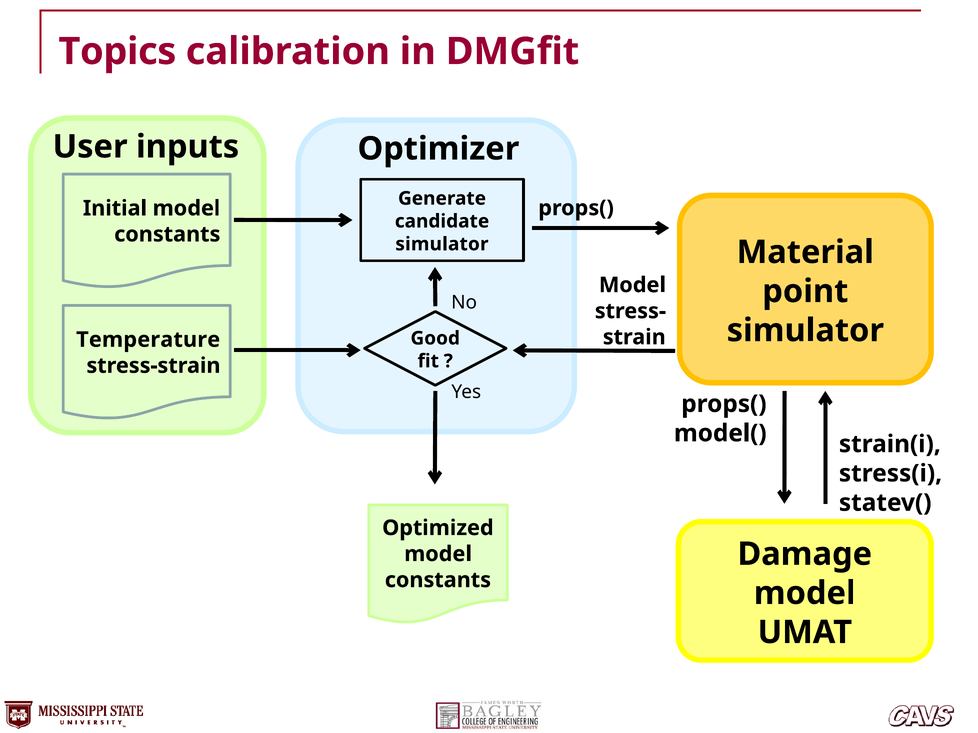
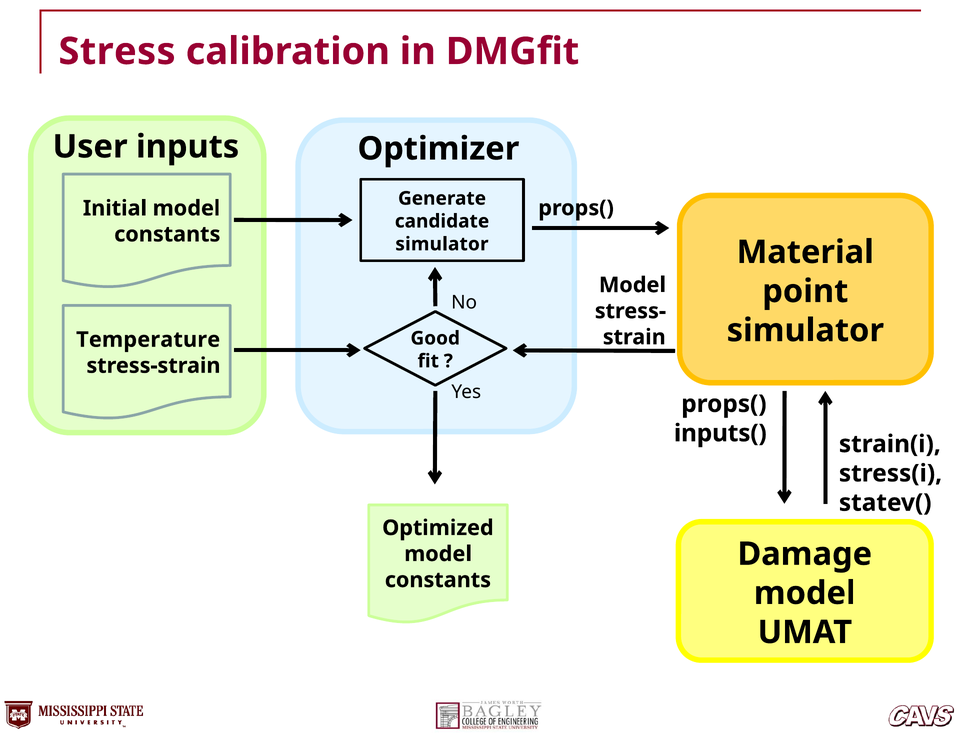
Topics: Topics -> Stress (117, 52)
model(: model( -> inputs( (720, 434)
